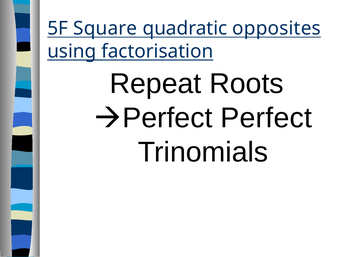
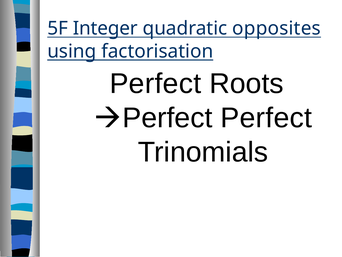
Square: Square -> Integer (105, 28)
Repeat: Repeat -> Perfect (155, 84)
